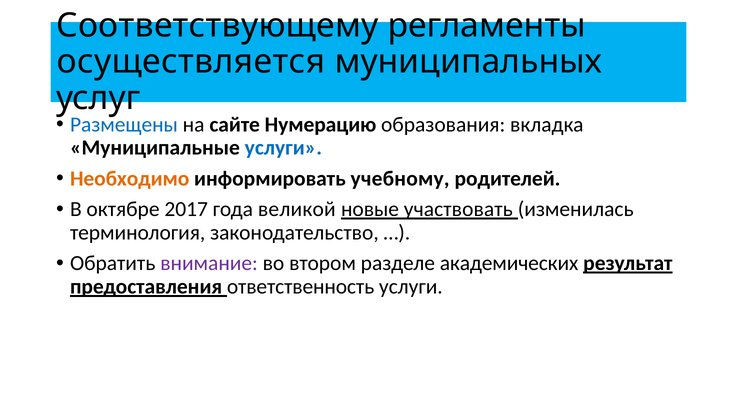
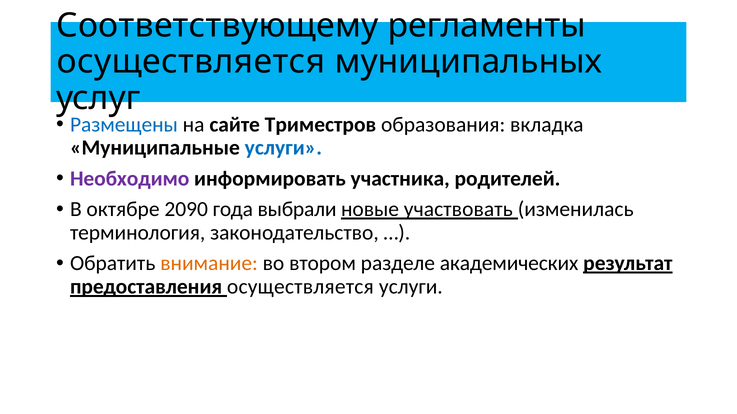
Нумерацию: Нумерацию -> Триместров (320, 125)
Необходимо colour: orange -> purple (130, 179)
учебному: учебному -> участника (400, 179)
2017: 2017 -> 2090 (186, 210)
великой: великой -> выбрали (297, 210)
внимание colour: purple -> orange (209, 264)
предоставления ответственность: ответственность -> осуществляется (300, 287)
